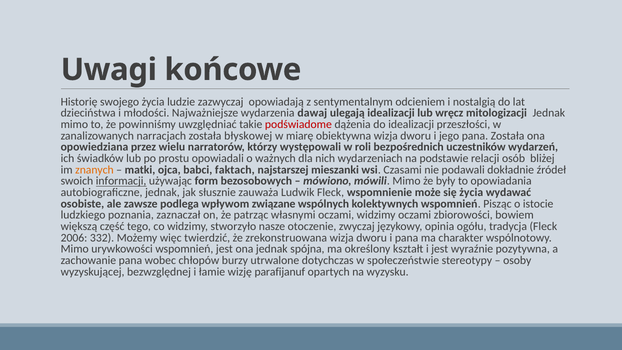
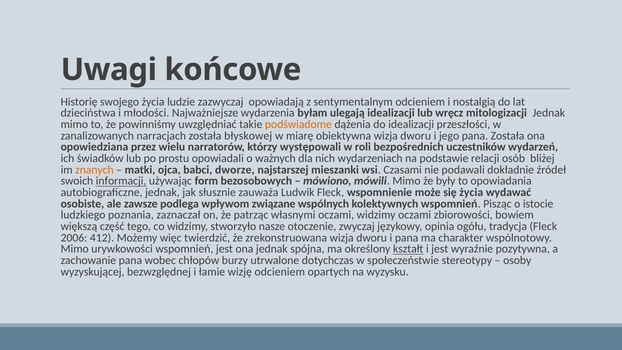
dawaj: dawaj -> byłam (312, 113)
podświadome colour: red -> orange (298, 124)
faktach: faktach -> dworze (235, 170)
332: 332 -> 412 (102, 238)
kształt underline: none -> present (408, 249)
wizję parafijanuf: parafijanuf -> odcieniem (280, 272)
